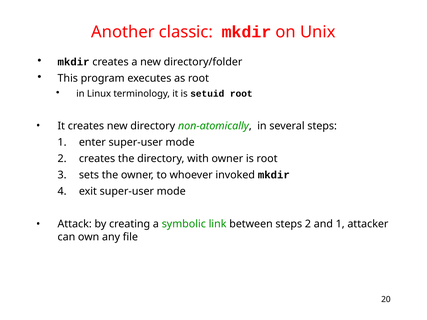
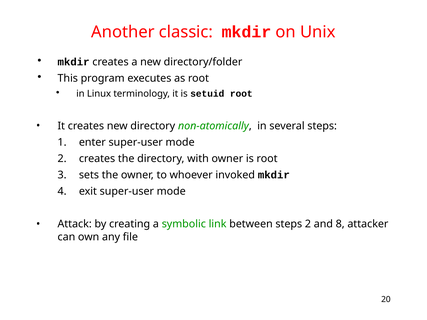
and 1: 1 -> 8 (340, 224)
